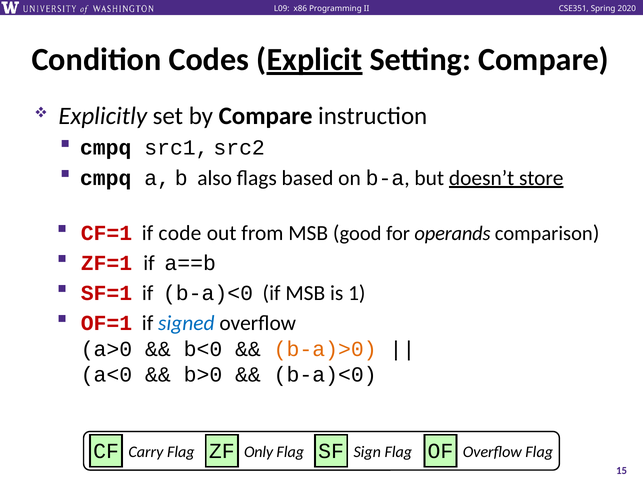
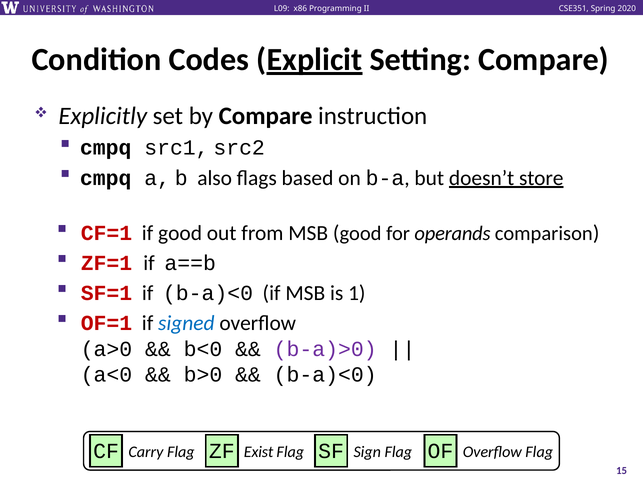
if code: code -> good (180, 233)
b-a)>0 colour: orange -> purple (325, 348)
Only: Only -> Exist (259, 451)
